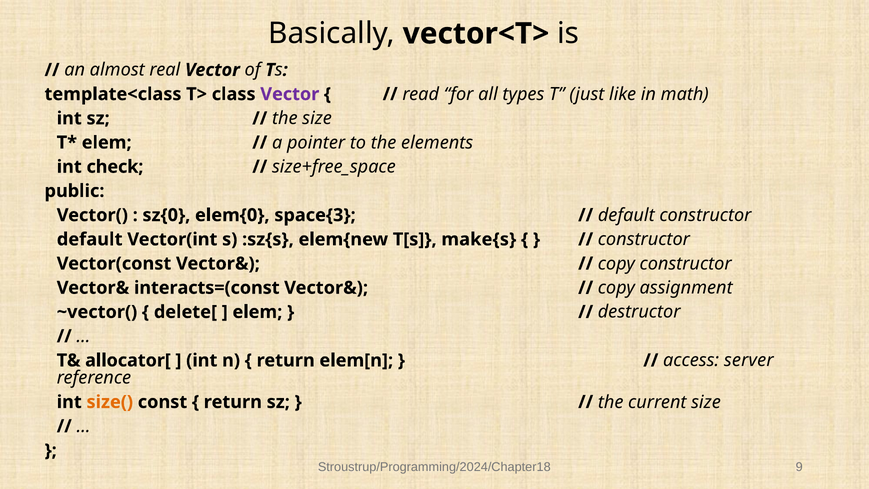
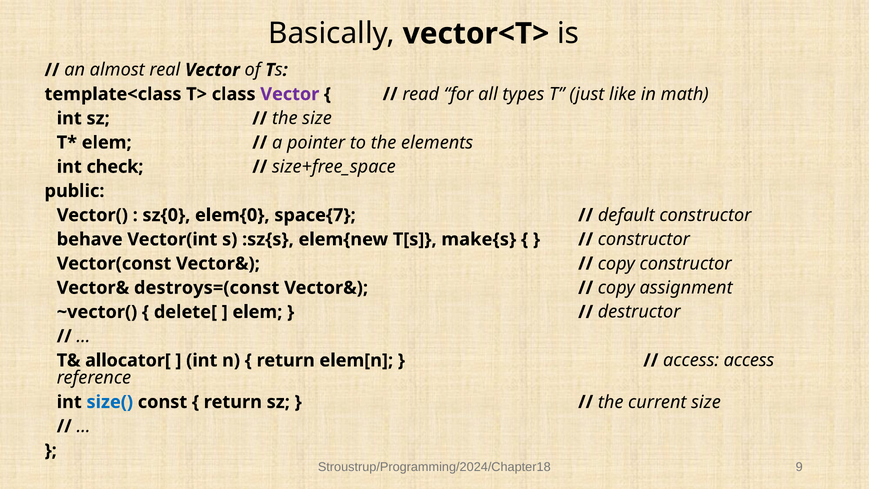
space{3: space{3 -> space{7 (315, 215)
default: default -> behave (90, 239)
interacts=(const: interacts=(const -> destroys=(const (207, 288)
access server: server -> access (749, 360)
size( colour: orange -> blue (110, 402)
